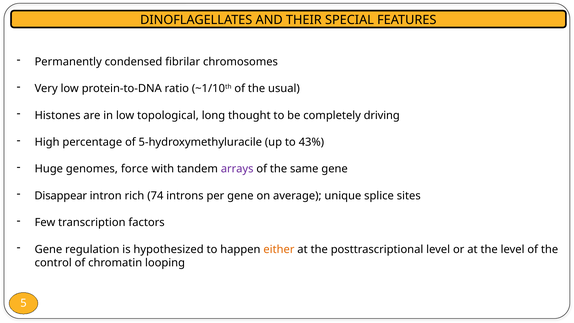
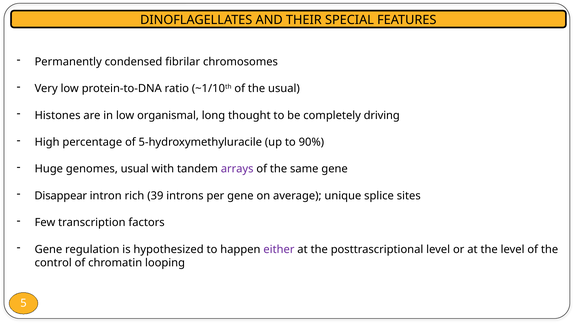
topological: topological -> organismal (168, 115)
43%: 43% -> 90% (311, 142)
genomes force: force -> usual (135, 169)
74: 74 -> 39 (155, 196)
either colour: orange -> purple (279, 249)
